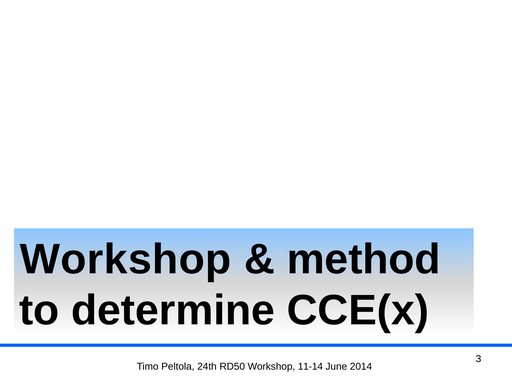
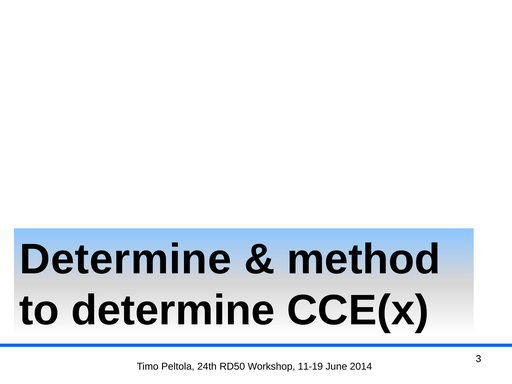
Workshop: Workshop -> Determine (125, 259)
11-14: 11-14 -> 11-19 (310, 367)
